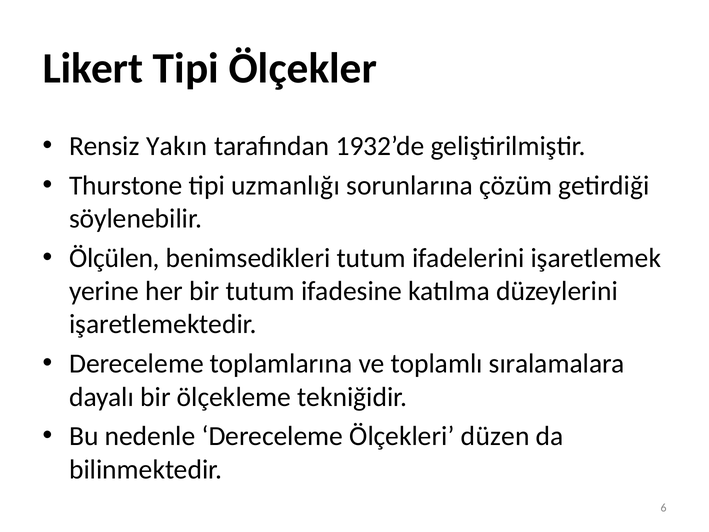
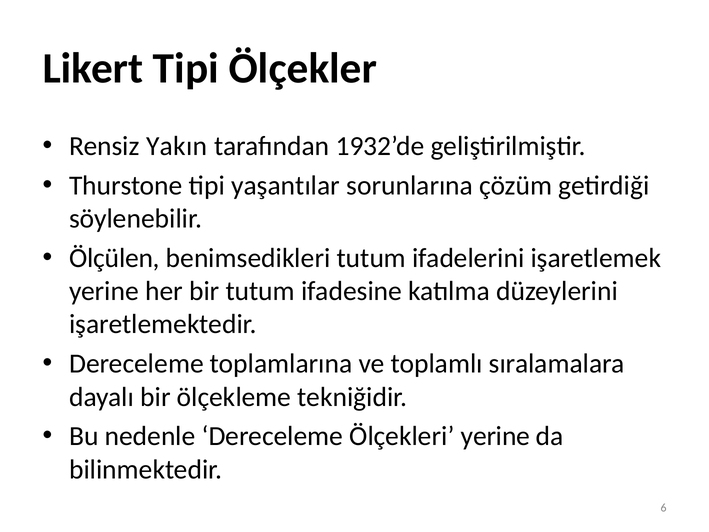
uzmanlığı: uzmanlığı -> yaşantılar (286, 186)
Ölçekleri düzen: düzen -> yerine (495, 436)
